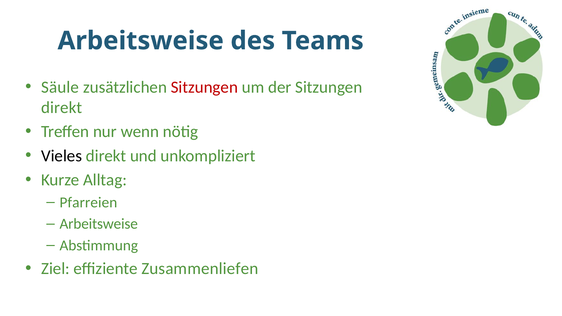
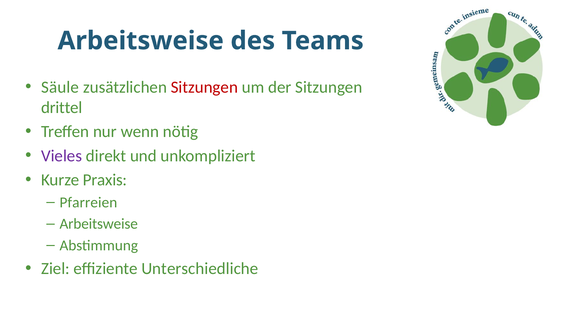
direkt: direkt -> drittel (62, 108)
Vieles colour: black -> purple (62, 156)
Alltag: Alltag -> Praxis (105, 180)
Zusammenliefen: Zusammenliefen -> Unterschiedliche (200, 269)
